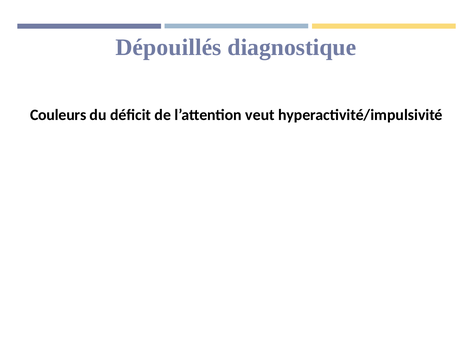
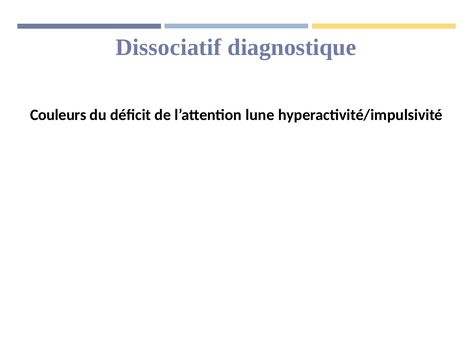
Dépouillés: Dépouillés -> Dissociatif (168, 47)
veut: veut -> lune (260, 115)
